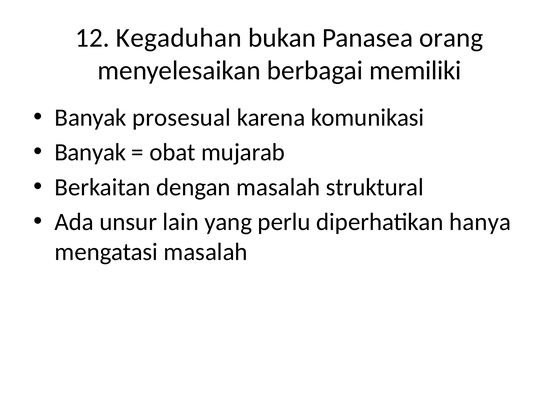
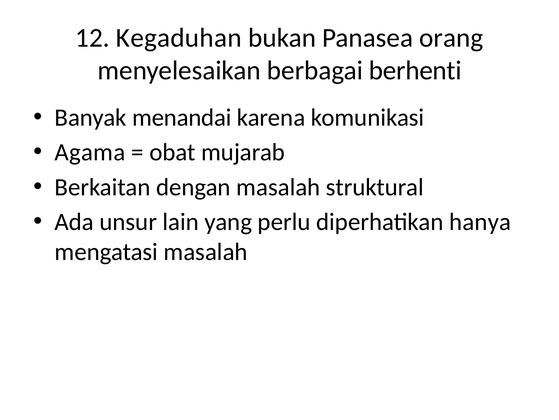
memiliki: memiliki -> berhenti (415, 70)
prosesual: prosesual -> menandai (182, 117)
Banyak: Banyak -> Agama (90, 152)
